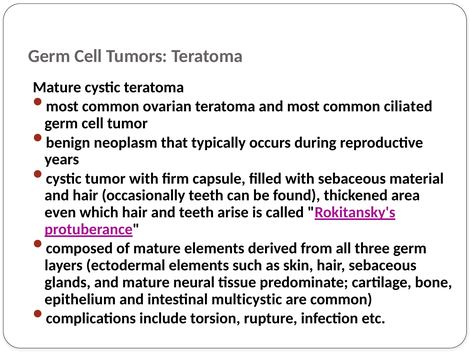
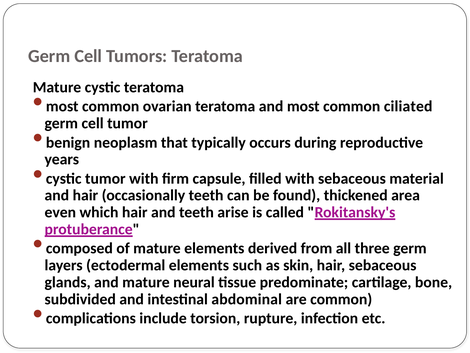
epithelium: epithelium -> subdivided (80, 299)
multicystic: multicystic -> abdominal (247, 299)
